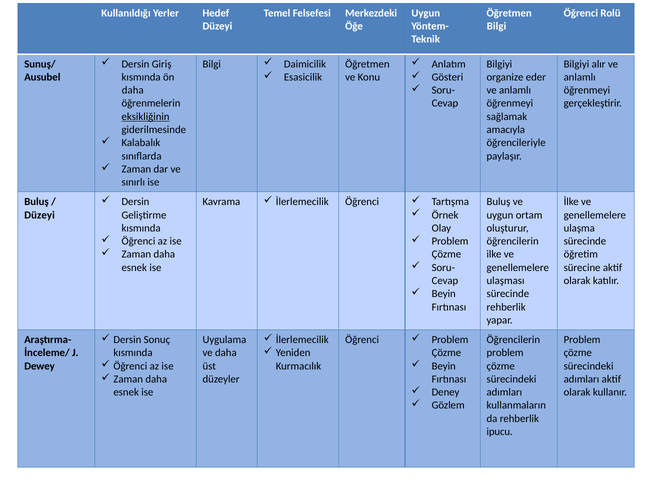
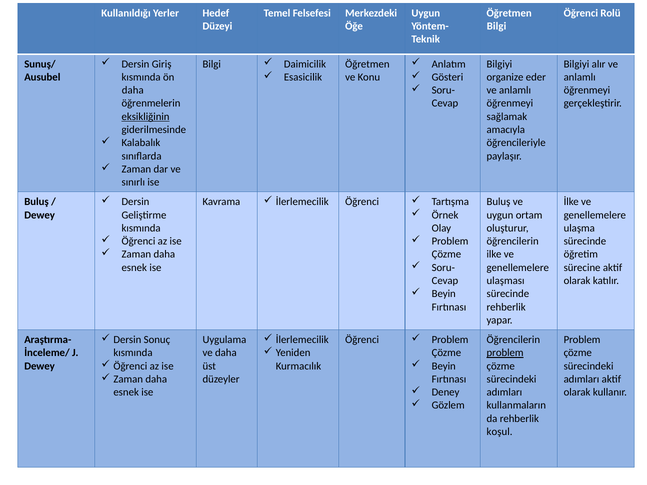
Düzeyi: Düzeyi -> Dewey (40, 215)
problem underline: none -> present (505, 353)
ipucu: ipucu -> koşul (500, 432)
